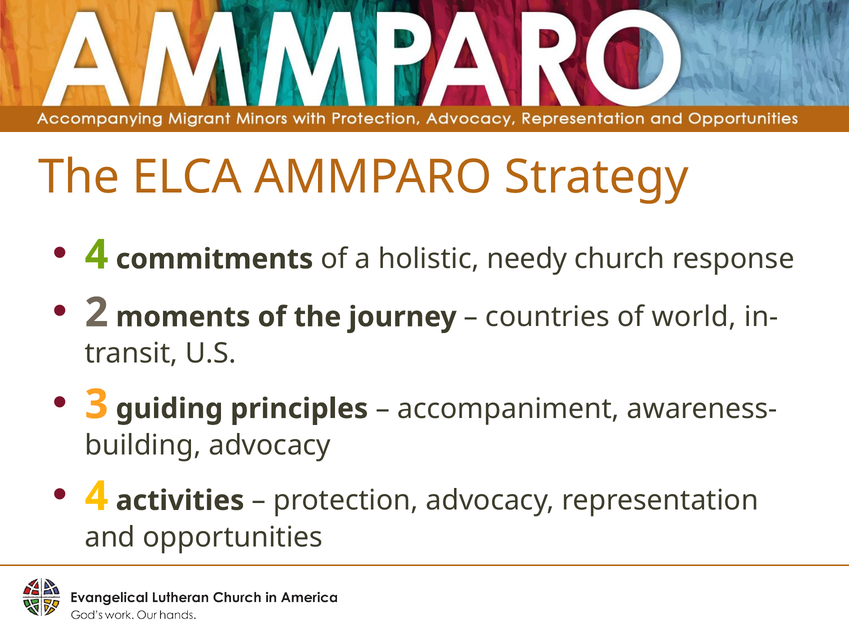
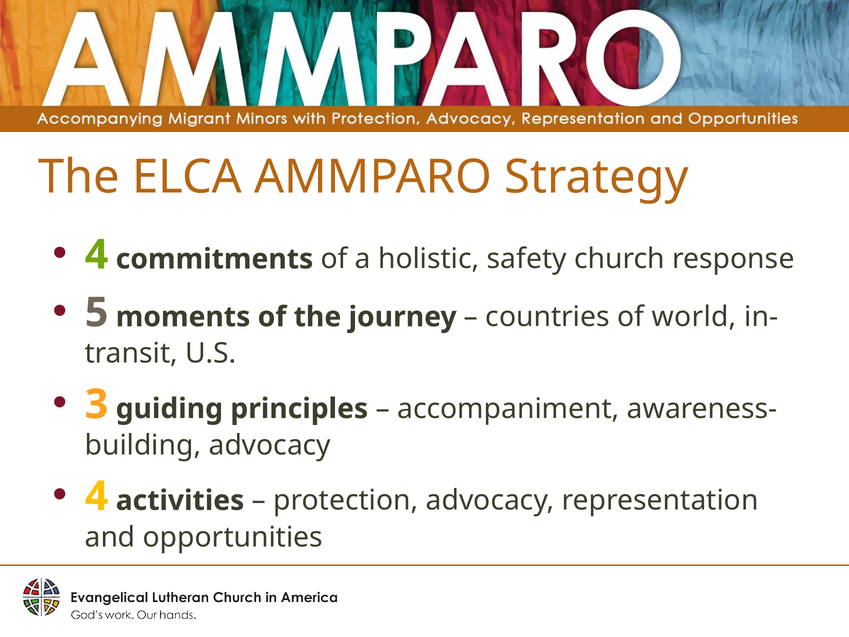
needy: needy -> safety (527, 259)
2: 2 -> 5 (97, 313)
